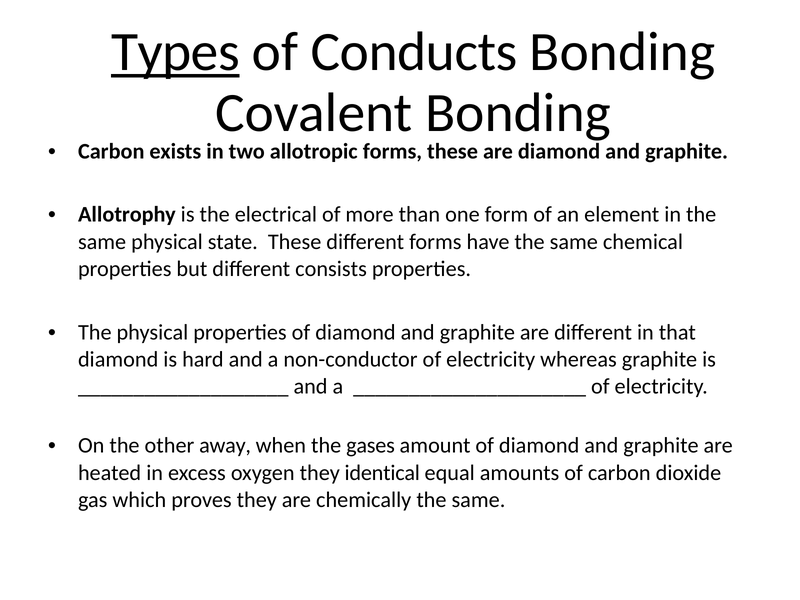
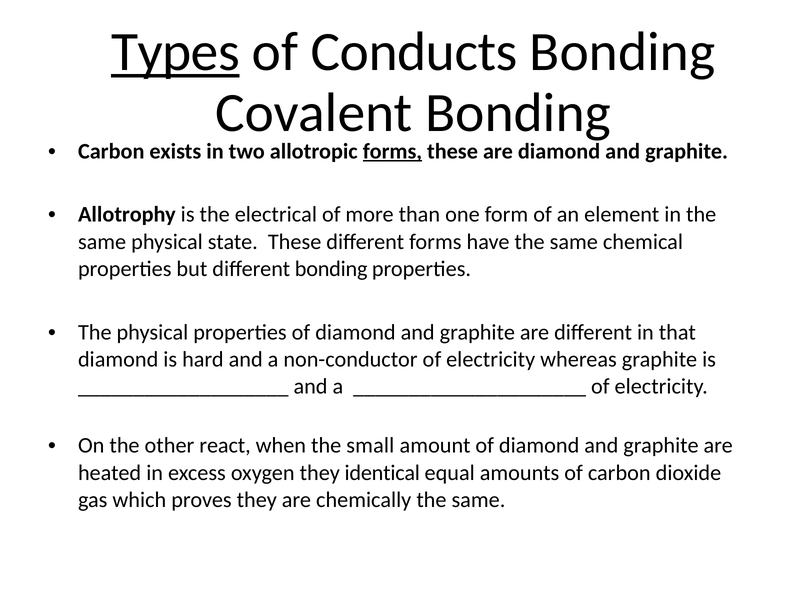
forms underline: none -> present (392, 151)
different consists: consists -> bonding (331, 269)
away: away -> react (225, 446)
gases: gases -> small (370, 446)
